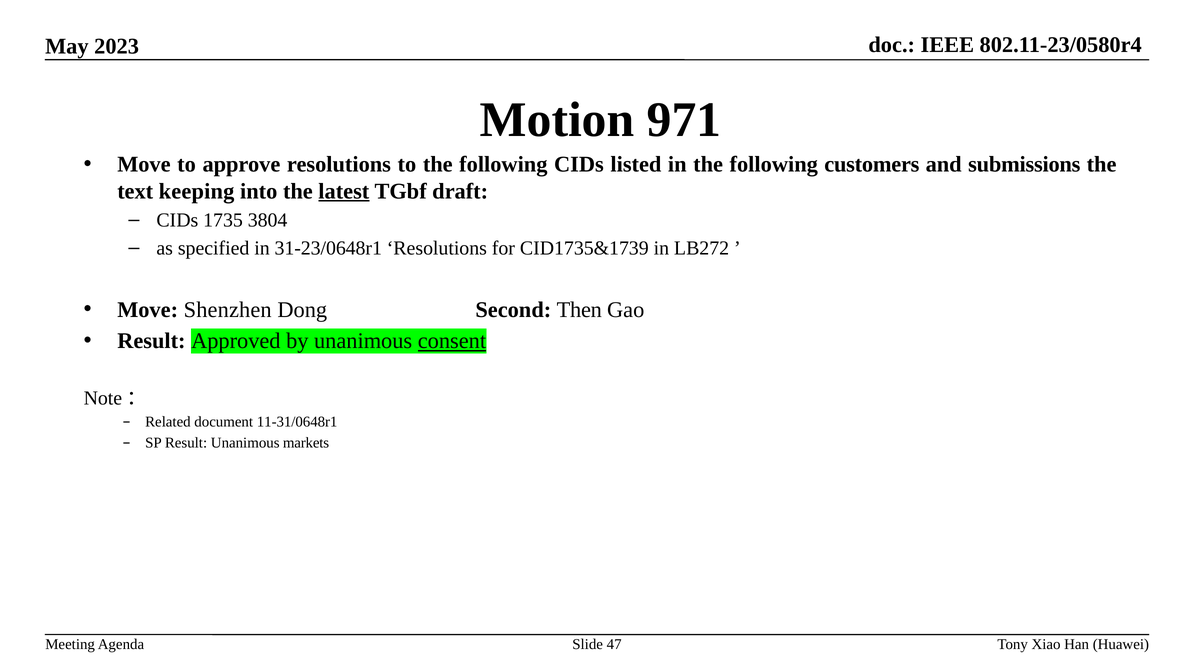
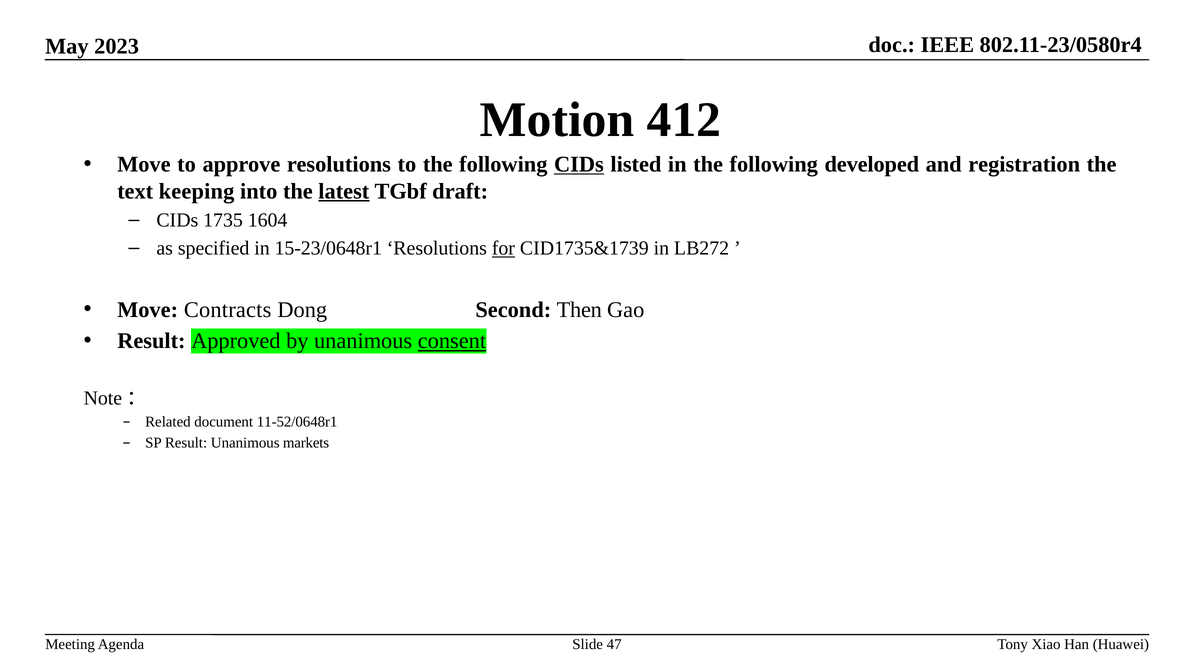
971: 971 -> 412 (684, 120)
CIDs underline: none -> present (579, 164)
customers: customers -> developed (872, 164)
submissions: submissions -> registration (1024, 164)
3804: 3804 -> 1604 (268, 220)
31-23/0648r1: 31-23/0648r1 -> 15-23/0648r1 (328, 248)
for underline: none -> present (503, 248)
Shenzhen: Shenzhen -> Contracts (228, 310)
11-31/0648r1: 11-31/0648r1 -> 11-52/0648r1 (297, 421)
